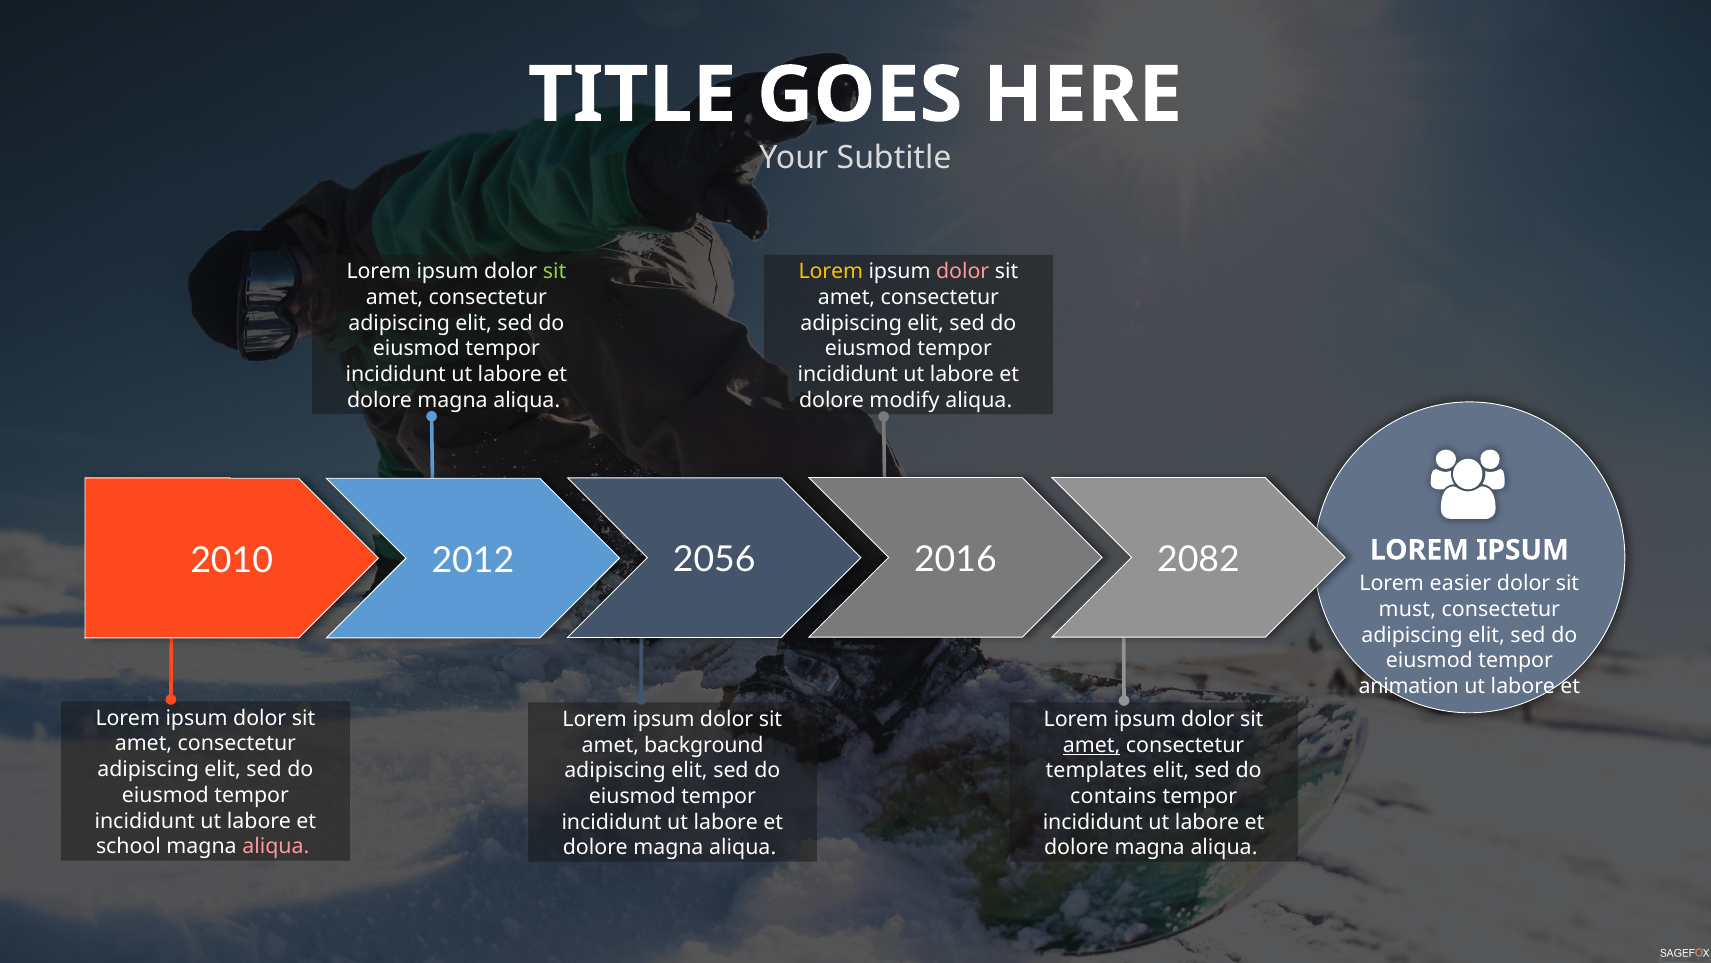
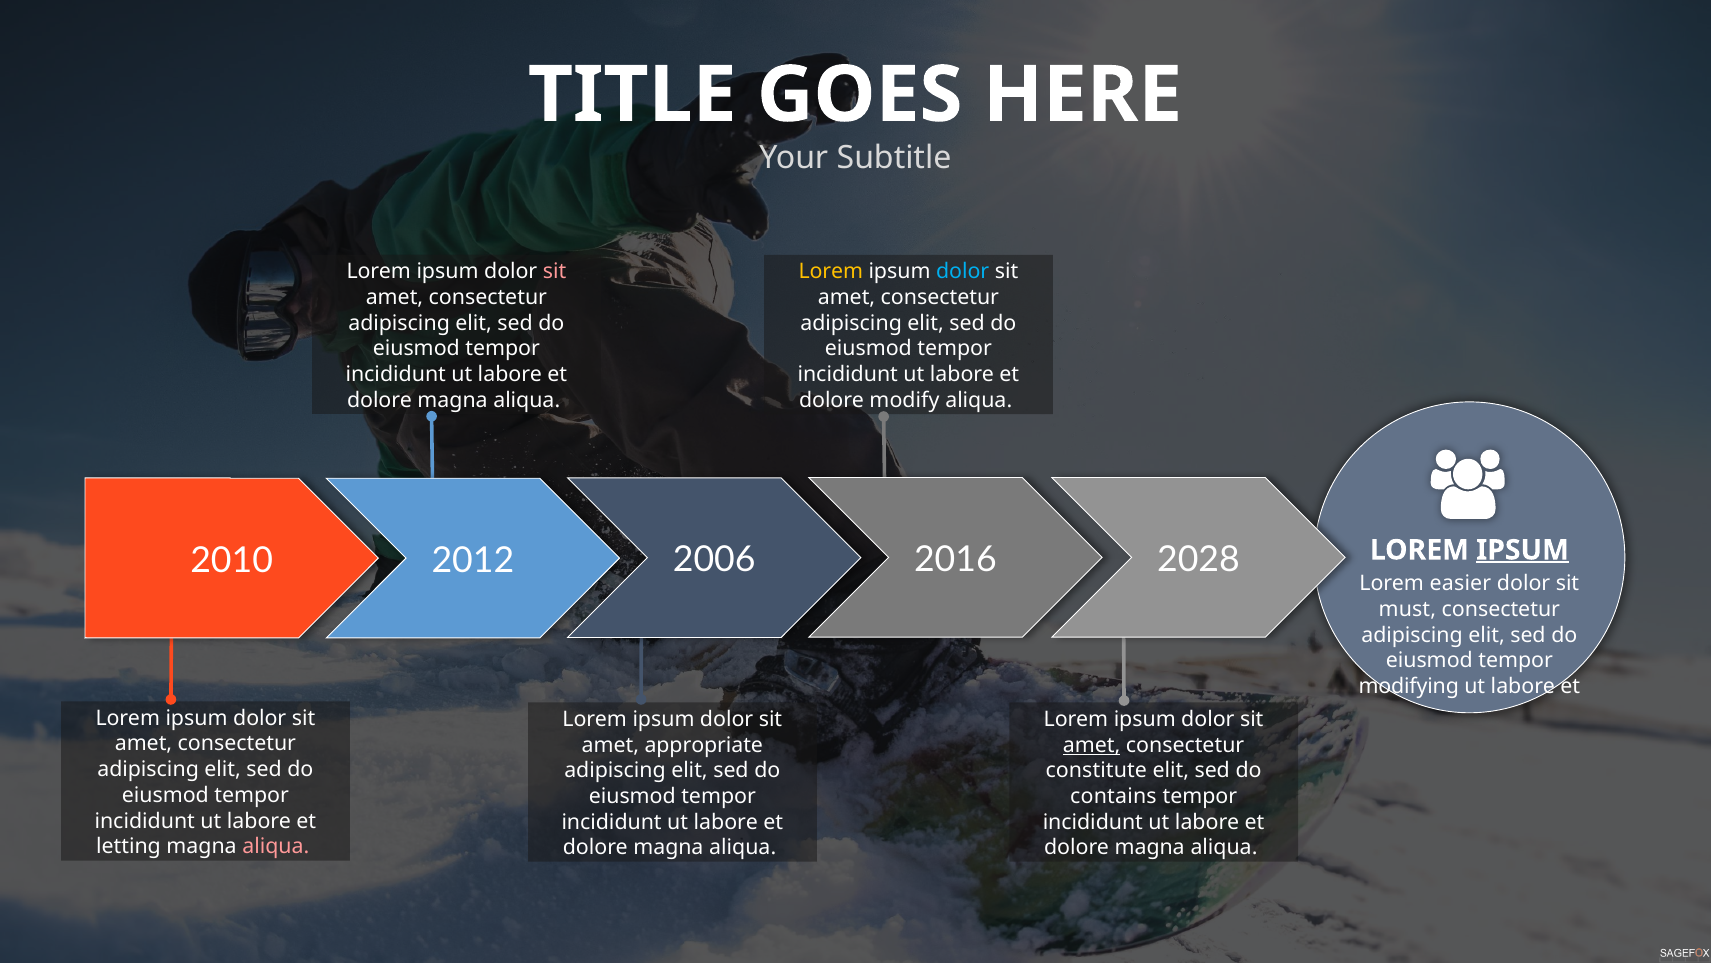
sit colour: light green -> pink (555, 271)
dolor colour: pink -> light blue (963, 272)
IPSUM underline: none -> present (1523, 550)
2056: 2056 -> 2006 (714, 560)
2082: 2082 -> 2028 (1198, 559)
animation: animation -> modifying (1409, 686)
background: background -> appropriate (704, 745)
templates: templates -> constitute (1096, 770)
school: school -> letting (128, 846)
